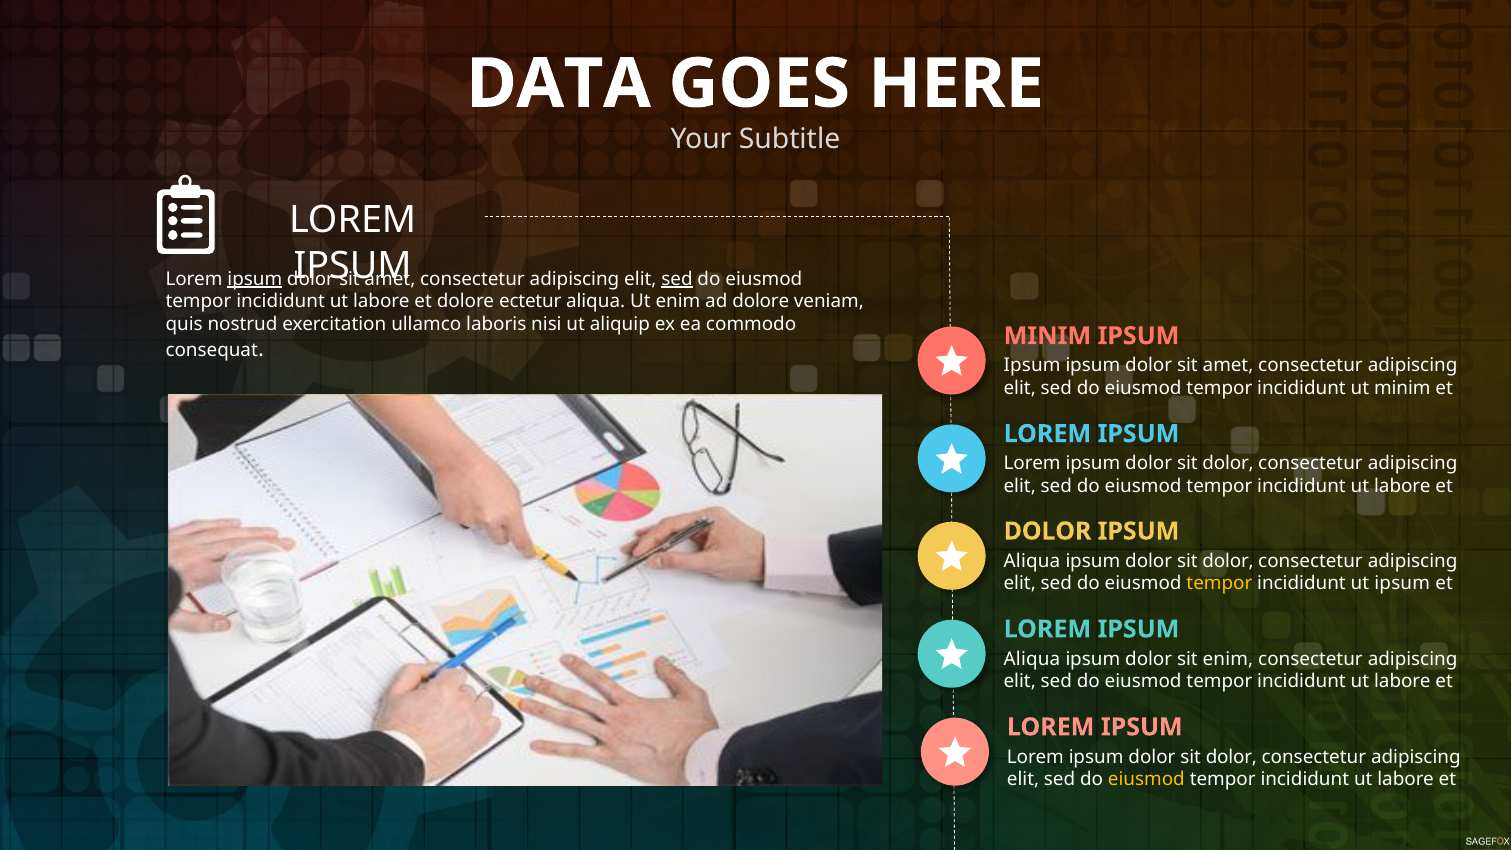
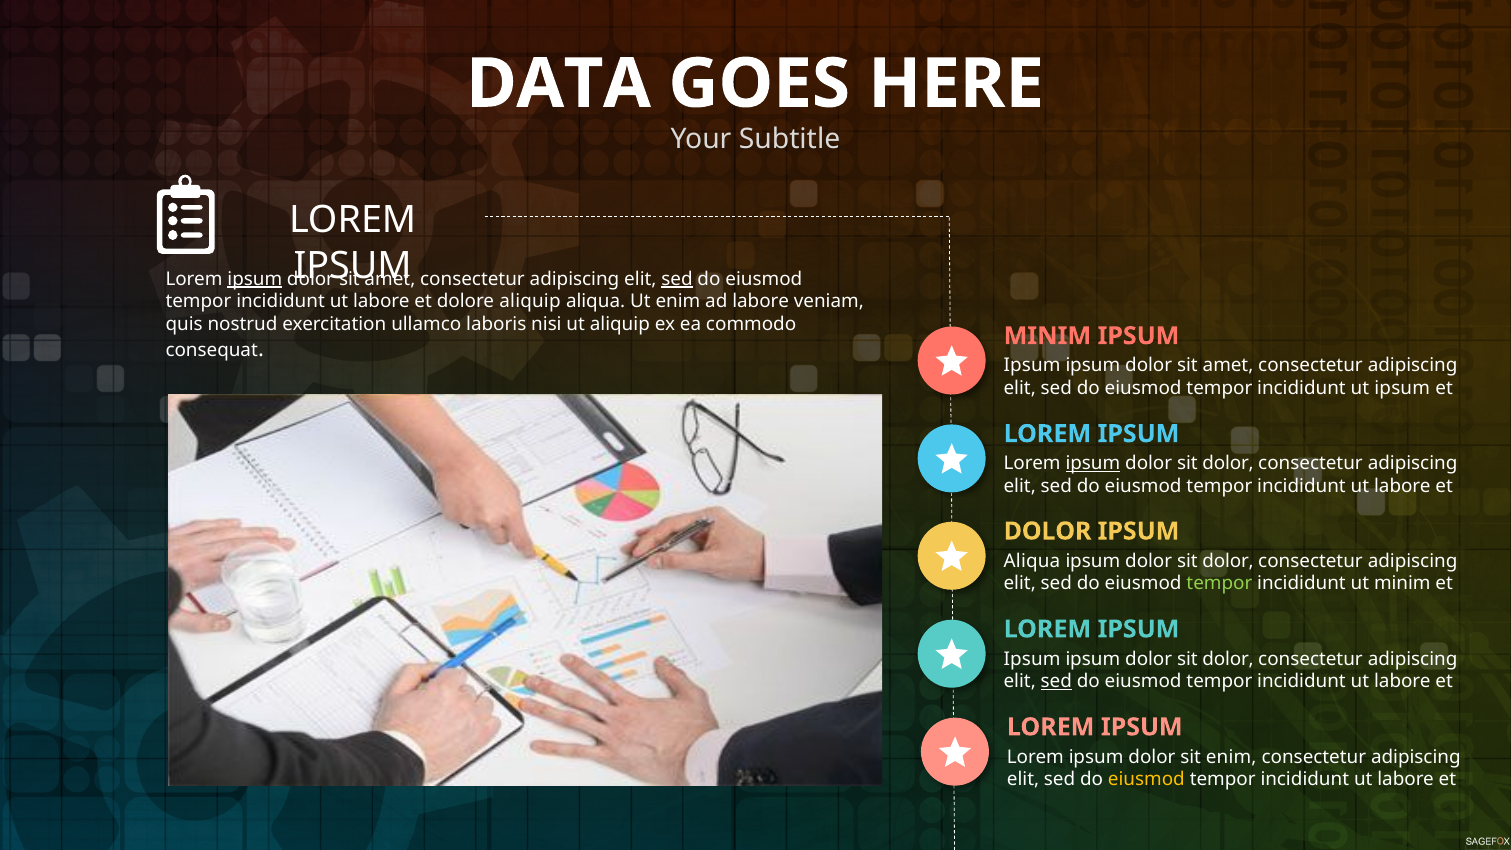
dolore ectetur: ectetur -> aliquip (530, 301)
ad dolore: dolore -> labore (761, 301)
ut minim: minim -> ipsum (1402, 388)
ipsum underline: none -> present (1093, 464)
tempor colour: yellow -> light green (1219, 584)
ut ipsum: ipsum -> minim (1402, 584)
Aliqua: Aliqua -> Ipsum (1032, 659)
enim: enim -> dolor (1228, 659)
sed underline: none -> present (1056, 682)
dolor: dolor -> enim (1231, 757)
